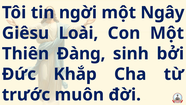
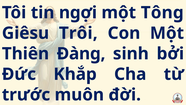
ngời: ngời -> ngợi (78, 13)
Ngây: Ngây -> Tông (162, 13)
Loài: Loài -> Trôi (78, 33)
